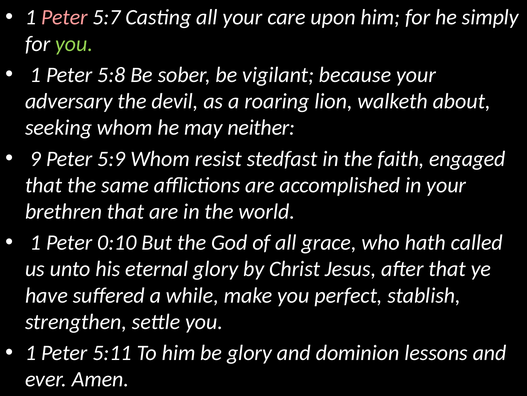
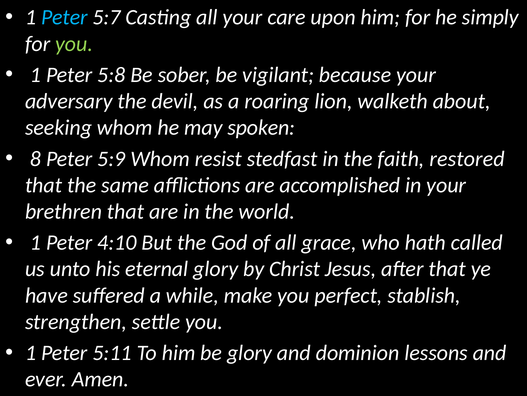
Peter colour: pink -> light blue (64, 17)
neither: neither -> spoken (261, 127)
9: 9 -> 8 (36, 158)
engaged: engaged -> restored (467, 158)
0:10: 0:10 -> 4:10 (117, 242)
